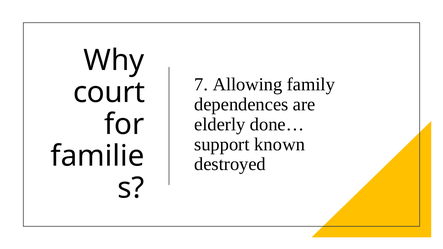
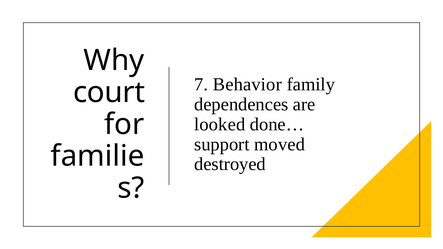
Allowing: Allowing -> Behavior (247, 85)
elderly: elderly -> looked (220, 124)
known: known -> moved (280, 144)
